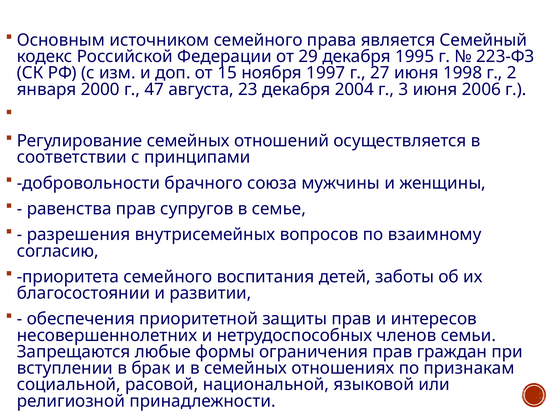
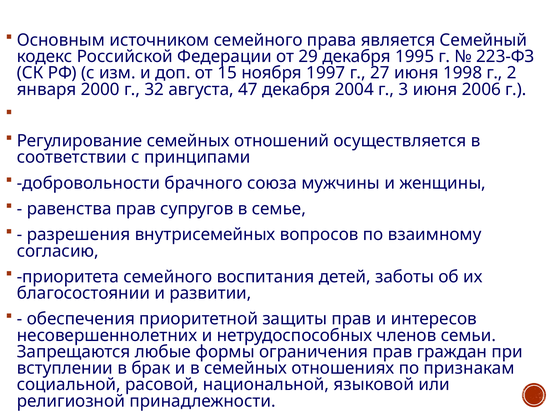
47: 47 -> 32 (154, 89)
23: 23 -> 47 (248, 89)
